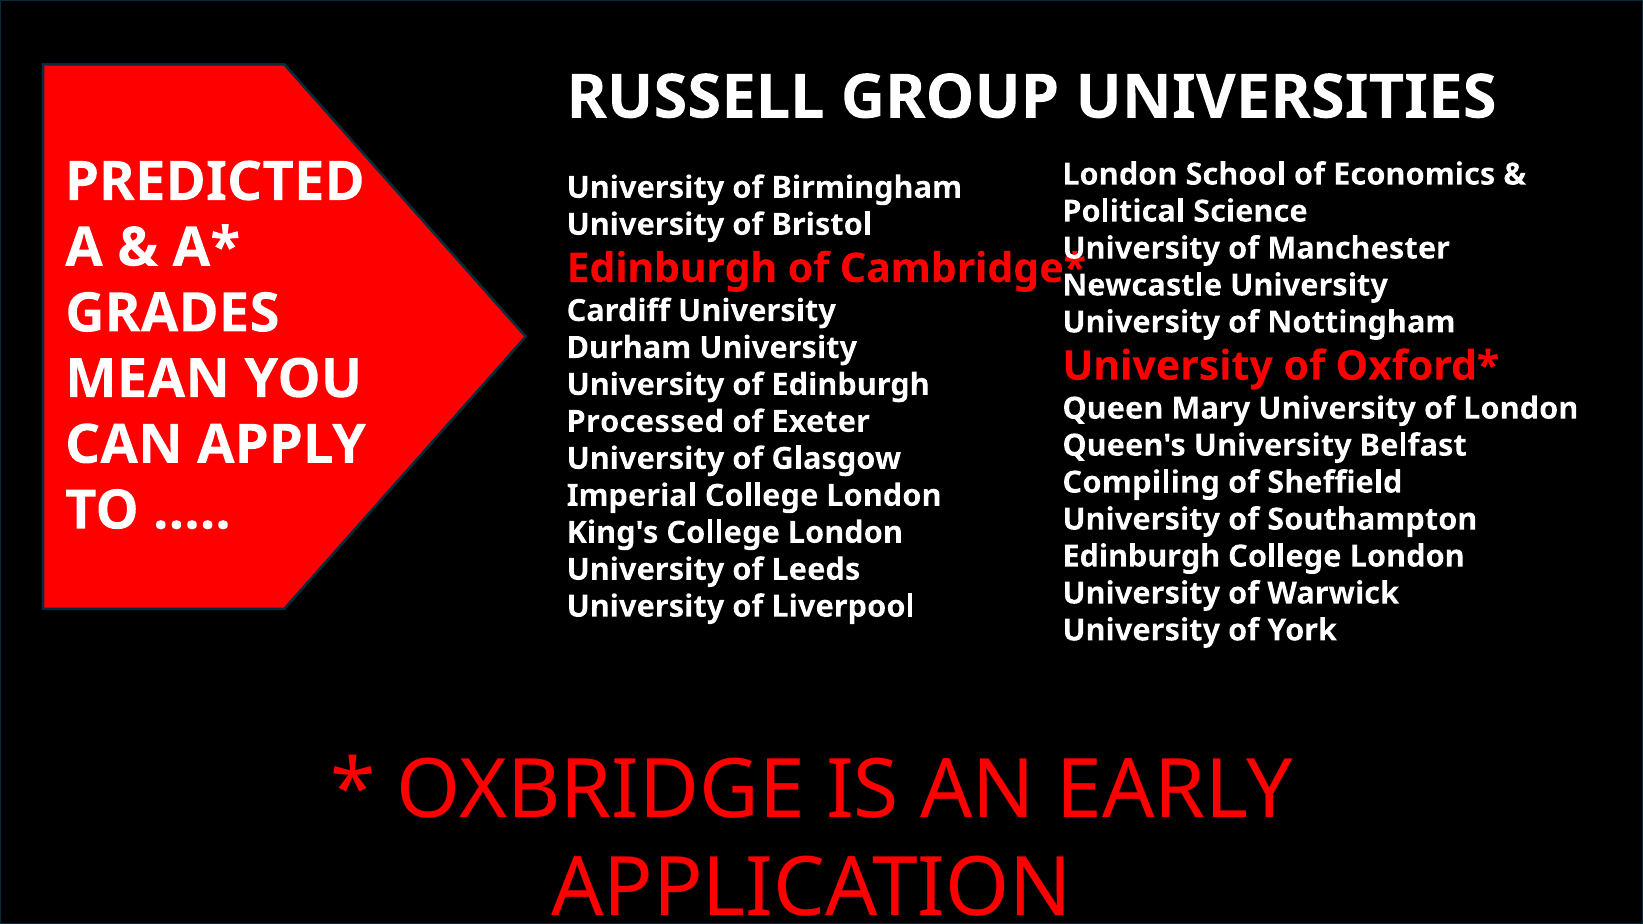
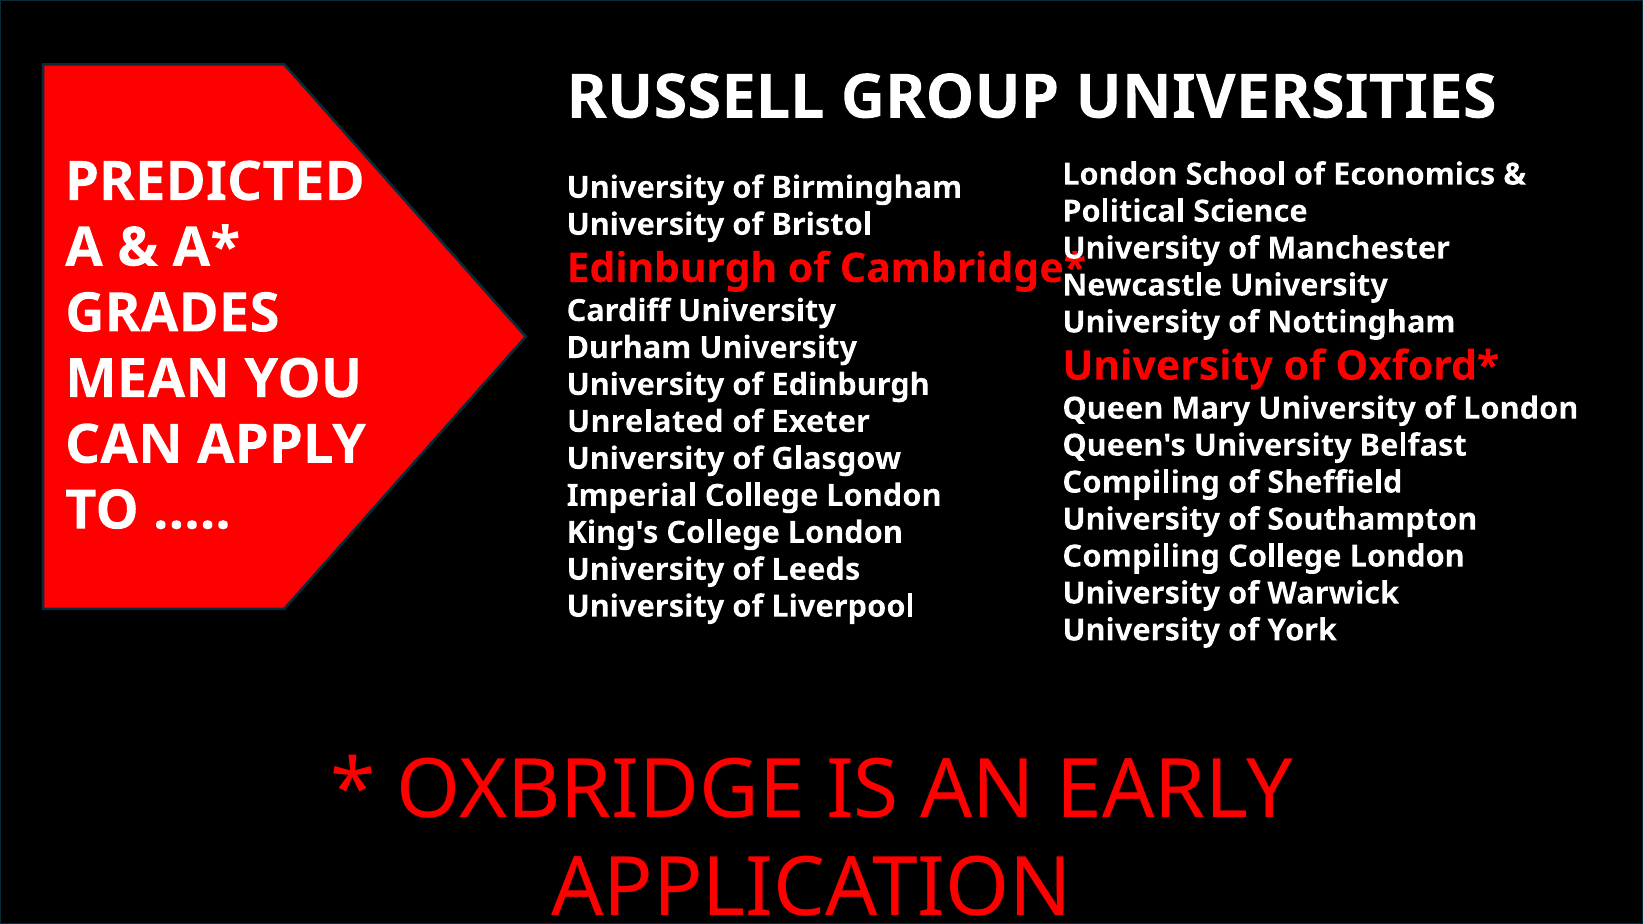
Processed: Processed -> Unrelated (645, 422)
Edinburgh: Edinburgh -> Compiling (1141, 557)
